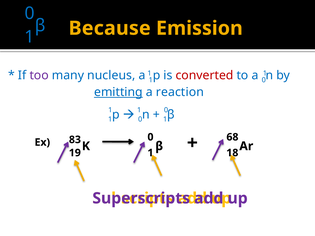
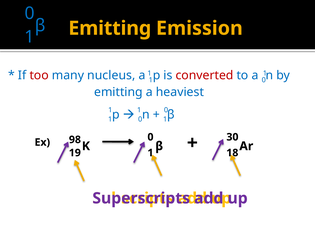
Because: Because -> Emitting (110, 28)
too colour: purple -> red (39, 75)
emitting underline: present -> none (118, 92)
reaction: reaction -> heaviest (180, 92)
83: 83 -> 98 (75, 140)
68: 68 -> 30 (232, 137)
